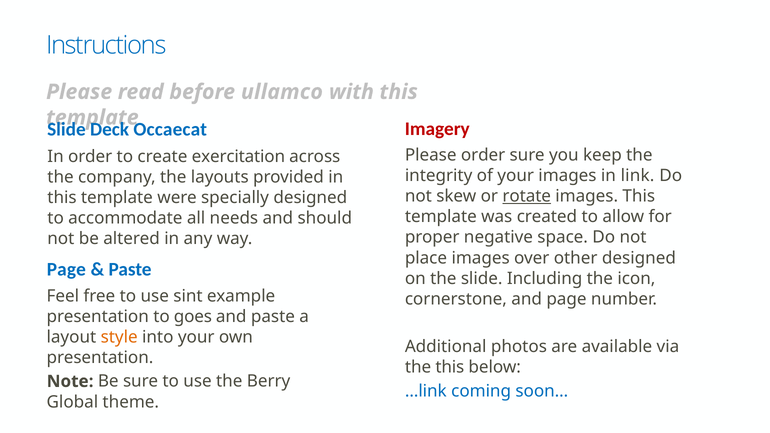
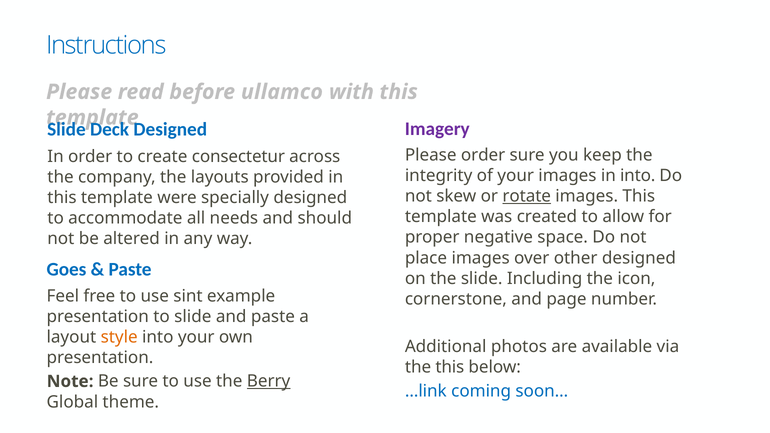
Imagery colour: red -> purple (437, 129)
Occaecat: Occaecat -> Designed (170, 129)
exercitation: exercitation -> consectetur (238, 156)
in link: link -> into (638, 176)
Page: Page -> Goes (66, 269)
to goes: goes -> slide (193, 316)
Berry underline: none -> present (269, 381)
